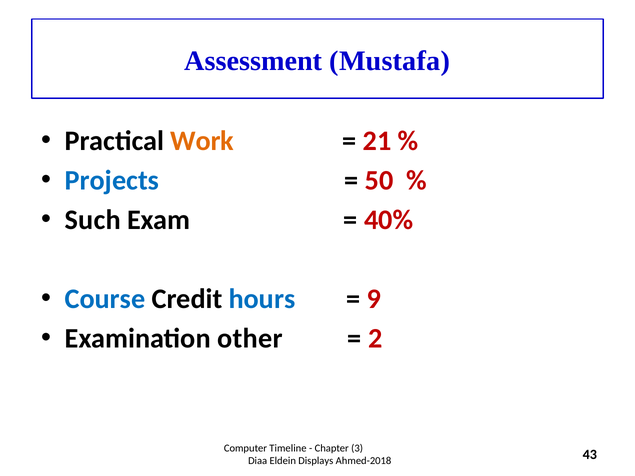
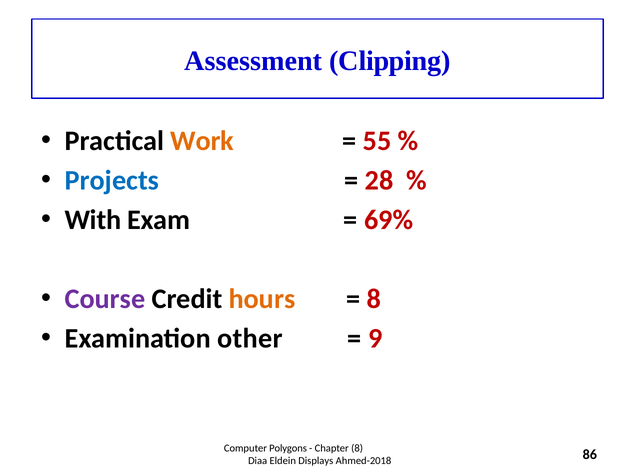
Mustafa: Mustafa -> Clipping (390, 61)
21: 21 -> 55 (377, 141)
50: 50 -> 28 (379, 181)
Such: Such -> With (93, 220)
40%: 40% -> 69% (389, 220)
Course colour: blue -> purple (105, 299)
hours colour: blue -> orange (262, 299)
9: 9 -> 8 (374, 299)
2: 2 -> 9 (375, 339)
Timeline: Timeline -> Polygons (288, 448)
Chapter 3: 3 -> 8 (357, 448)
43: 43 -> 86 (590, 455)
